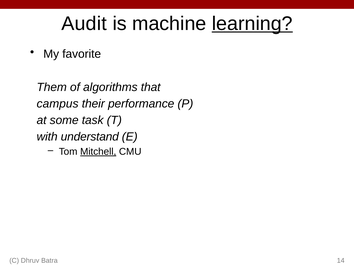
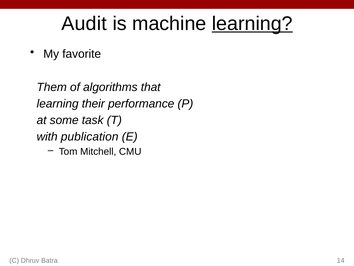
campus: campus -> learning (58, 103)
understand: understand -> publication (90, 137)
Mitchell underline: present -> none (98, 151)
